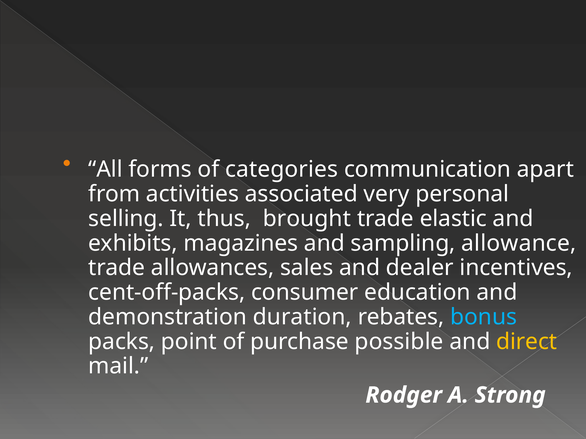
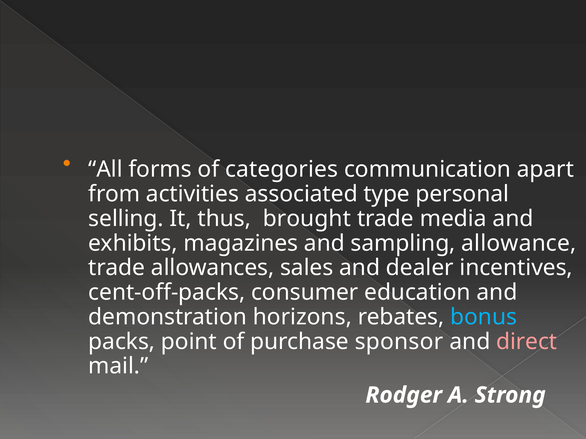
very: very -> type (387, 194)
elastic: elastic -> media (453, 219)
duration: duration -> horizons (302, 317)
possible: possible -> sponsor (399, 342)
direct colour: yellow -> pink (527, 342)
